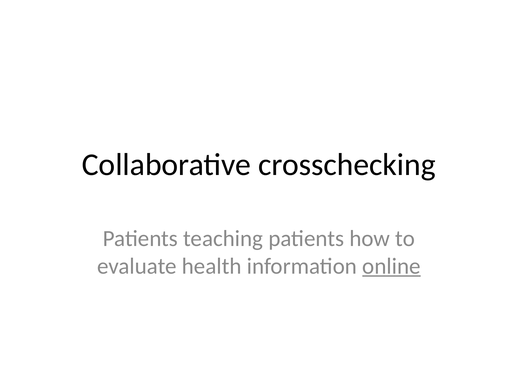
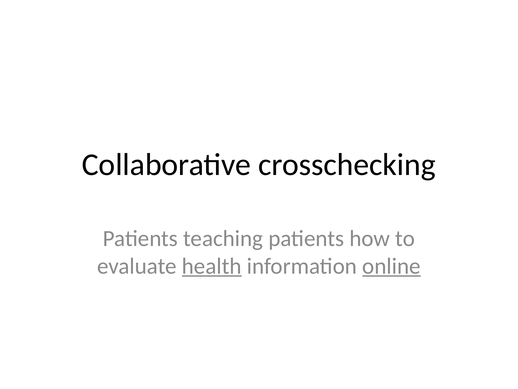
health underline: none -> present (212, 266)
